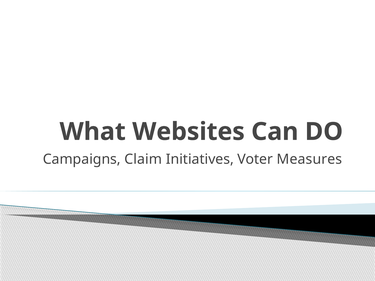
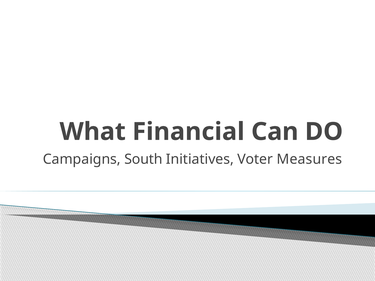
Websites: Websites -> Financial (188, 132)
Claim: Claim -> South (143, 159)
